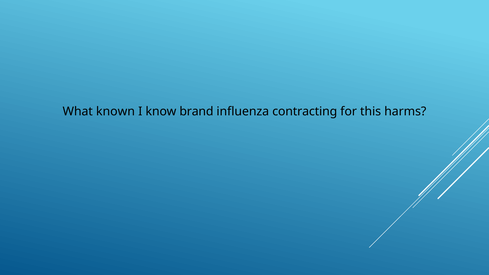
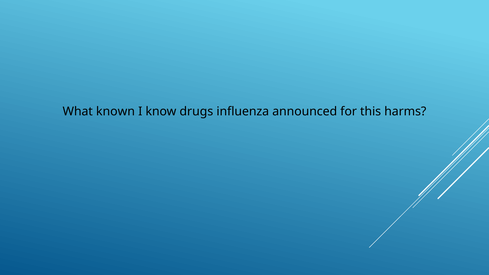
brand: brand -> drugs (196, 112)
contracting: contracting -> announced (305, 112)
